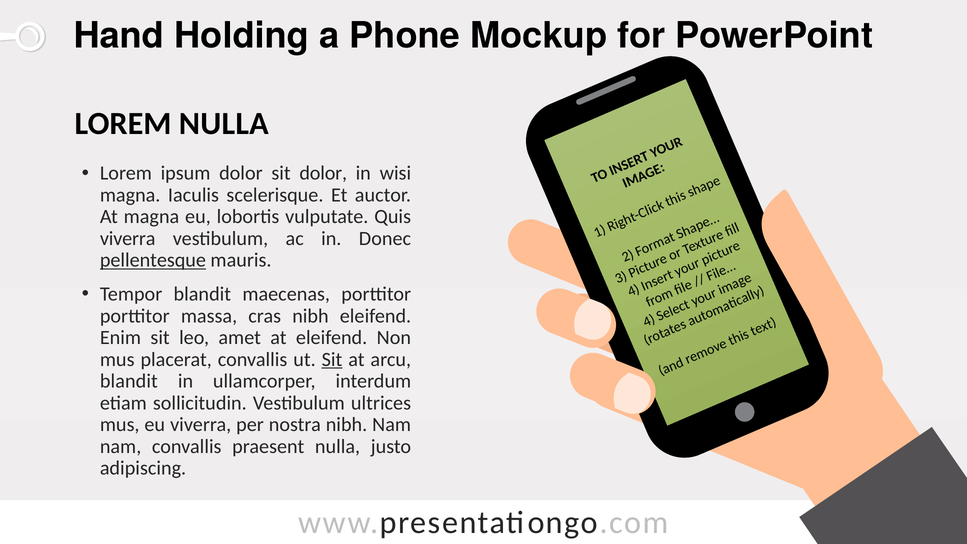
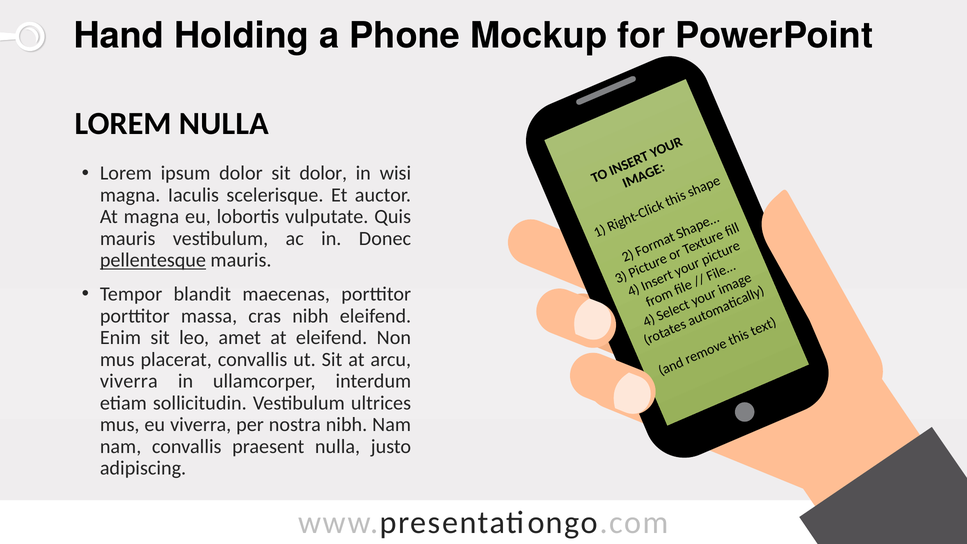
viverra: viverra -> mauris (128, 239)
Sit underline: present -> none (332, 359)
blandit: blandit -> viverra (129, 381)
